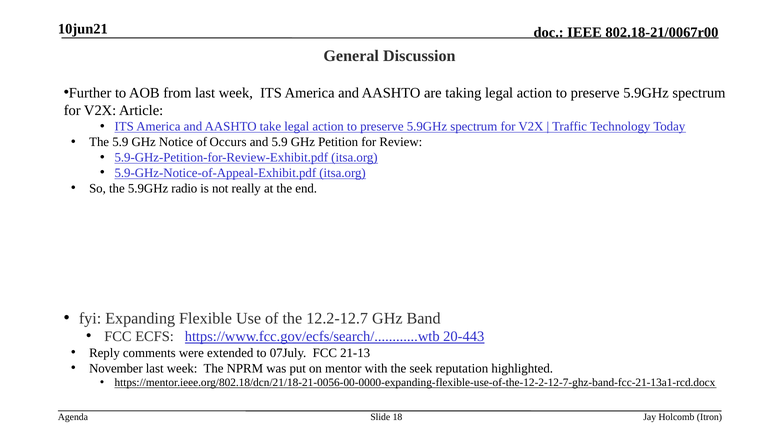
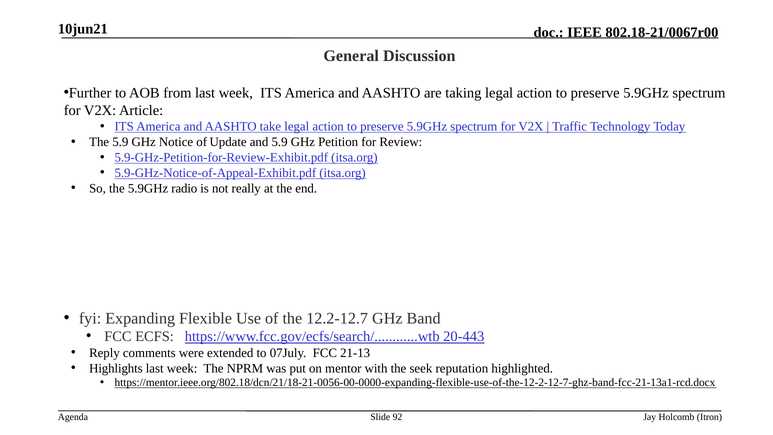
Occurs: Occurs -> Update (228, 142)
November: November -> Highlights (116, 368)
18: 18 -> 92 (397, 417)
